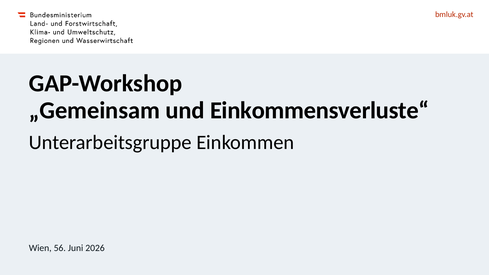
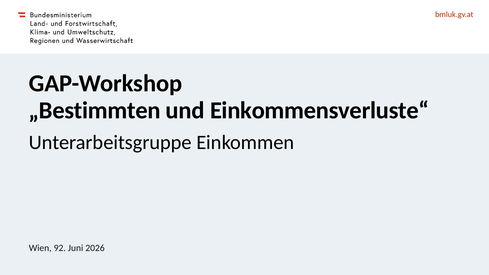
„Gemeinsam: „Gemeinsam -> „Bestimmten (95, 111)
56: 56 -> 92 (60, 248)
